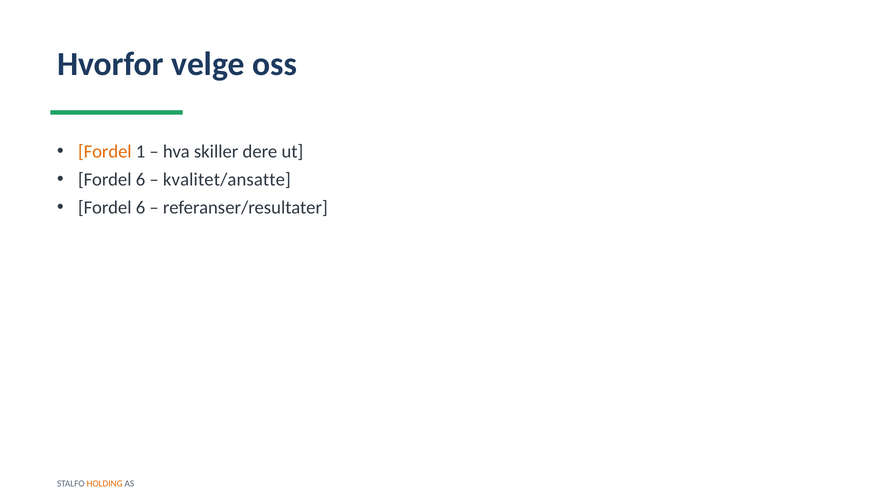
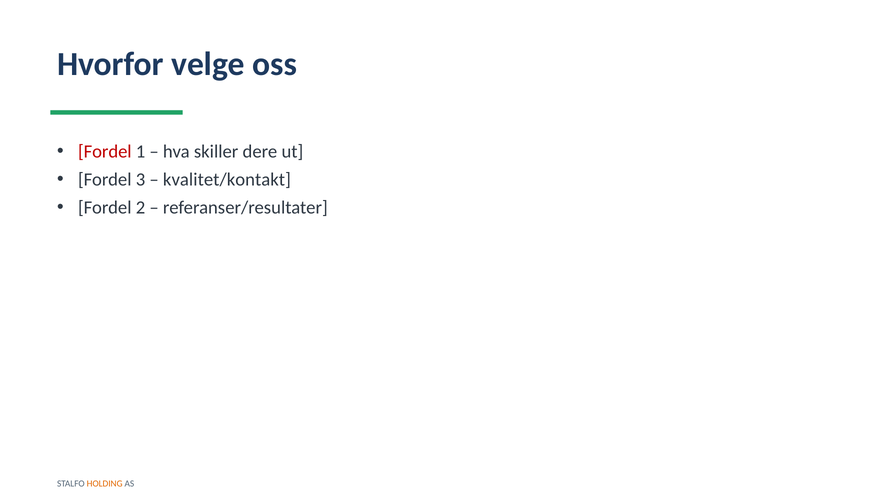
Fordel colour: orange -> red (105, 152)
6: 6 -> 3 (141, 180)
kvalitet/ansatte: kvalitet/ansatte -> kvalitet/kontakt (227, 180)
6: 6 -> 2 (141, 208)
